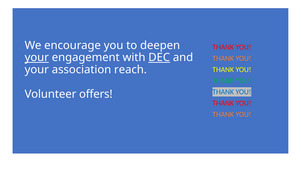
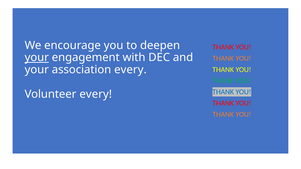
DEC underline: present -> none (159, 58)
association reach: reach -> every (130, 70)
Volunteer offers: offers -> every (96, 94)
